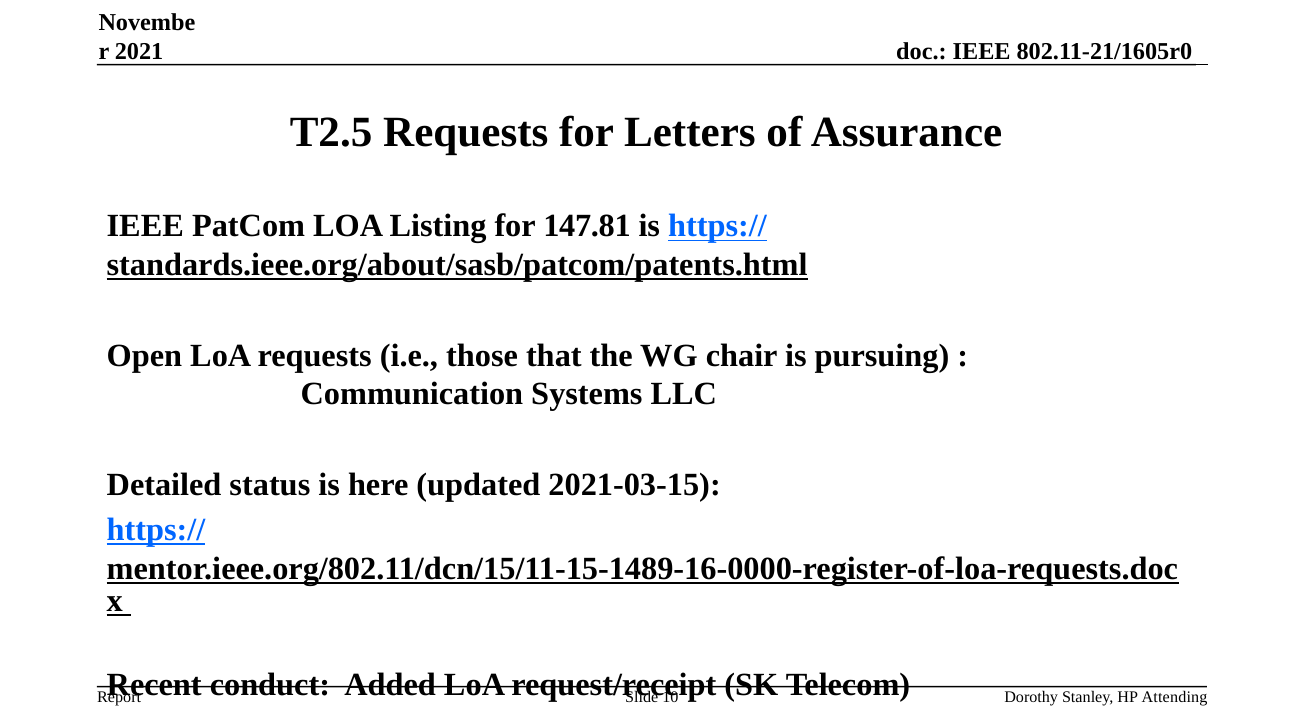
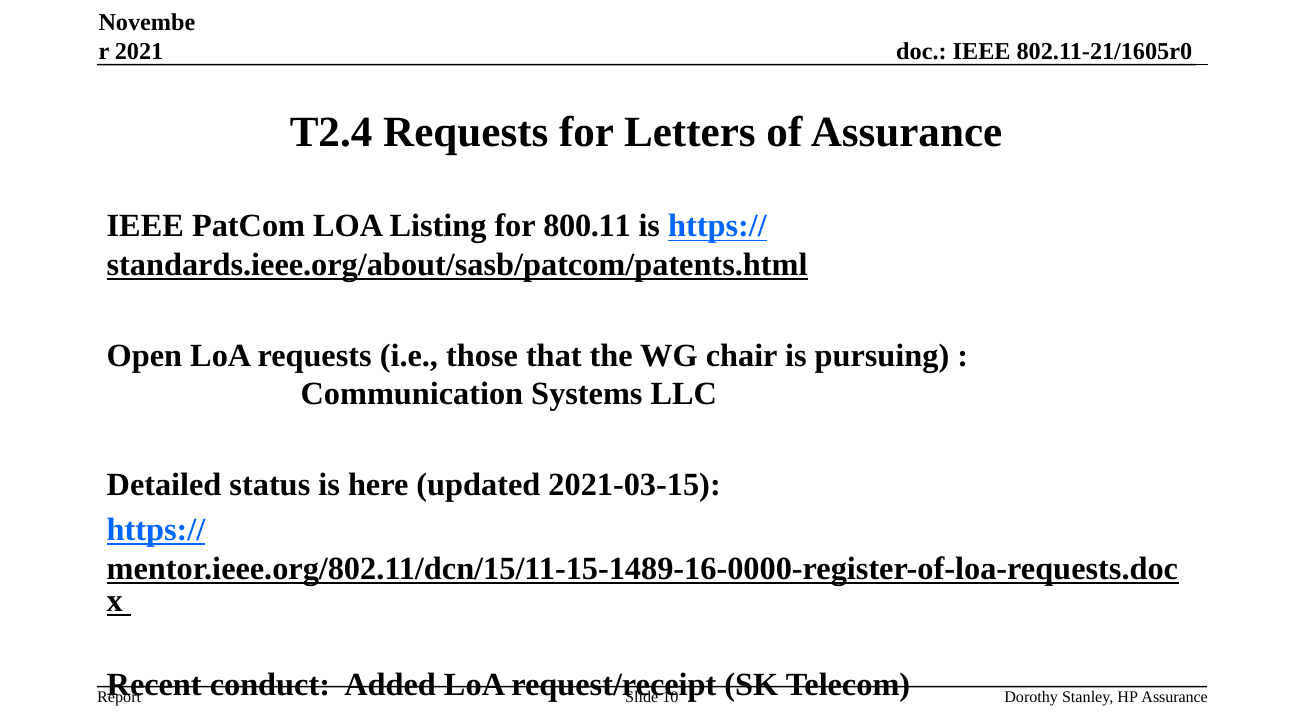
T2.5: T2.5 -> T2.4 (331, 132)
147.81: 147.81 -> 800.11 (587, 226)
HP Attending: Attending -> Assurance (1175, 698)
